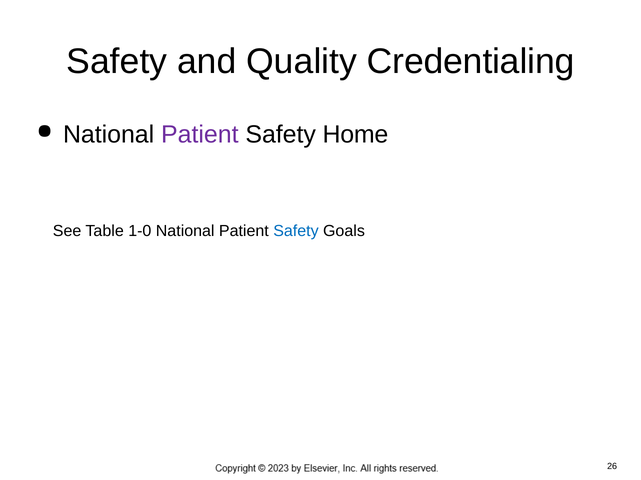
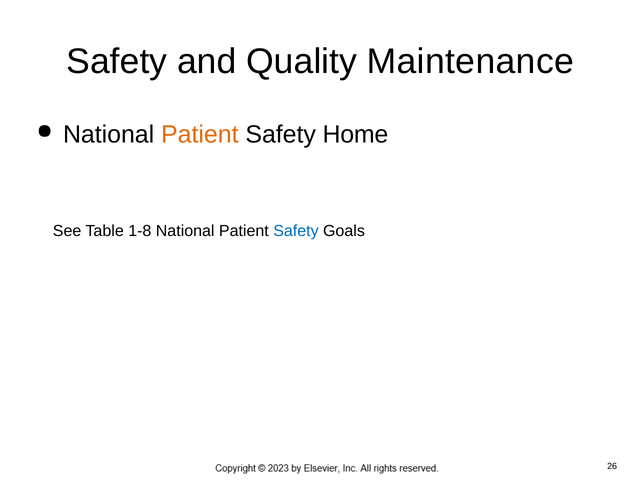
Credentialing: Credentialing -> Maintenance (470, 62)
Patient colour: purple -> orange (200, 135)
1-0: 1-0 -> 1-8 (140, 231)
